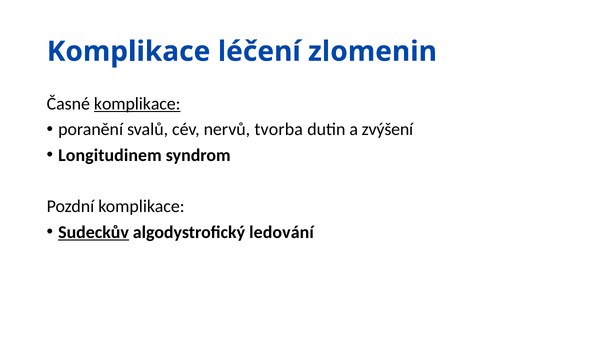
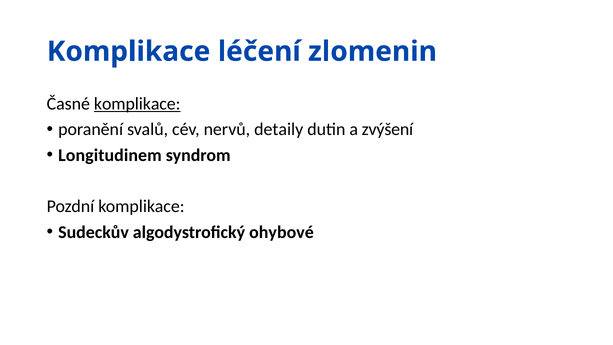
tvorba: tvorba -> detaily (279, 129)
Sudeckův underline: present -> none (94, 232)
ledování: ledování -> ohybové (282, 232)
